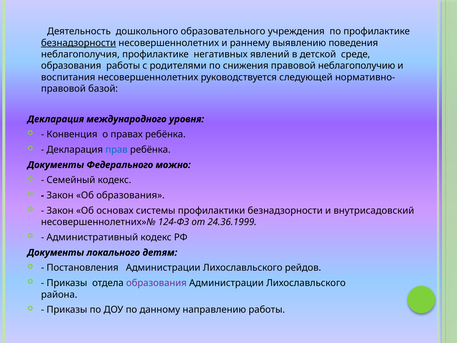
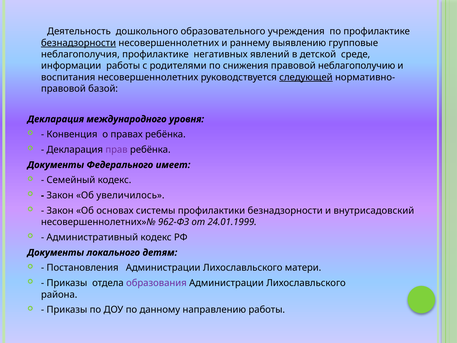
поведения: поведения -> групповые (353, 43)
образования: образования -> информации (71, 66)
следующей underline: none -> present (306, 77)
прав colour: blue -> purple (117, 150)
можно: можно -> имеет (173, 165)
Об образования: образования -> увеличилось (130, 195)
124-ФЗ: 124-ФЗ -> 962-ФЗ (174, 222)
24.36.1999: 24.36.1999 -> 24.01.1999 (232, 222)
рейдов: рейдов -> матери (303, 268)
